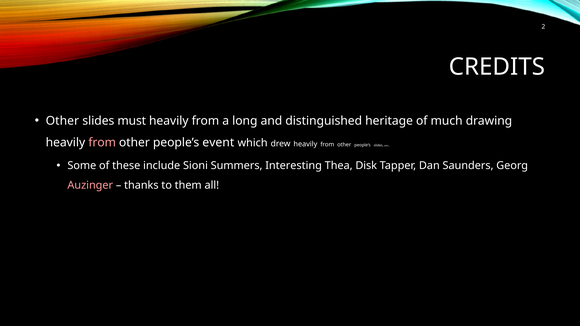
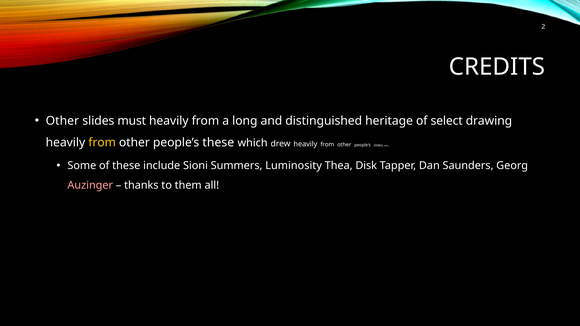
much: much -> select (447, 121)
from colour: pink -> yellow (102, 143)
people’s event: event -> these (218, 143)
Interesting: Interesting -> Luminosity (294, 166)
